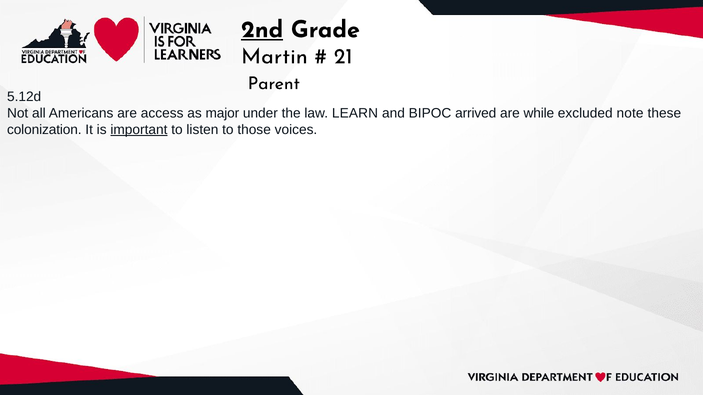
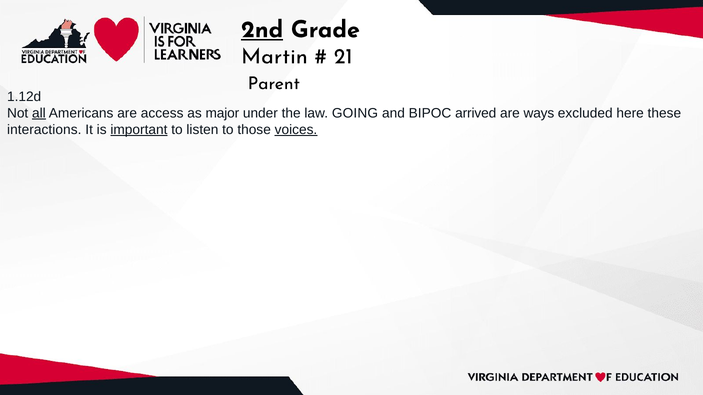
5.12d: 5.12d -> 1.12d (24, 97)
all underline: none -> present (39, 113)
LEARN: LEARN -> GOING (355, 113)
while: while -> ways (539, 113)
note: note -> here (630, 113)
colonization: colonization -> interactions (44, 130)
voices underline: none -> present (296, 130)
